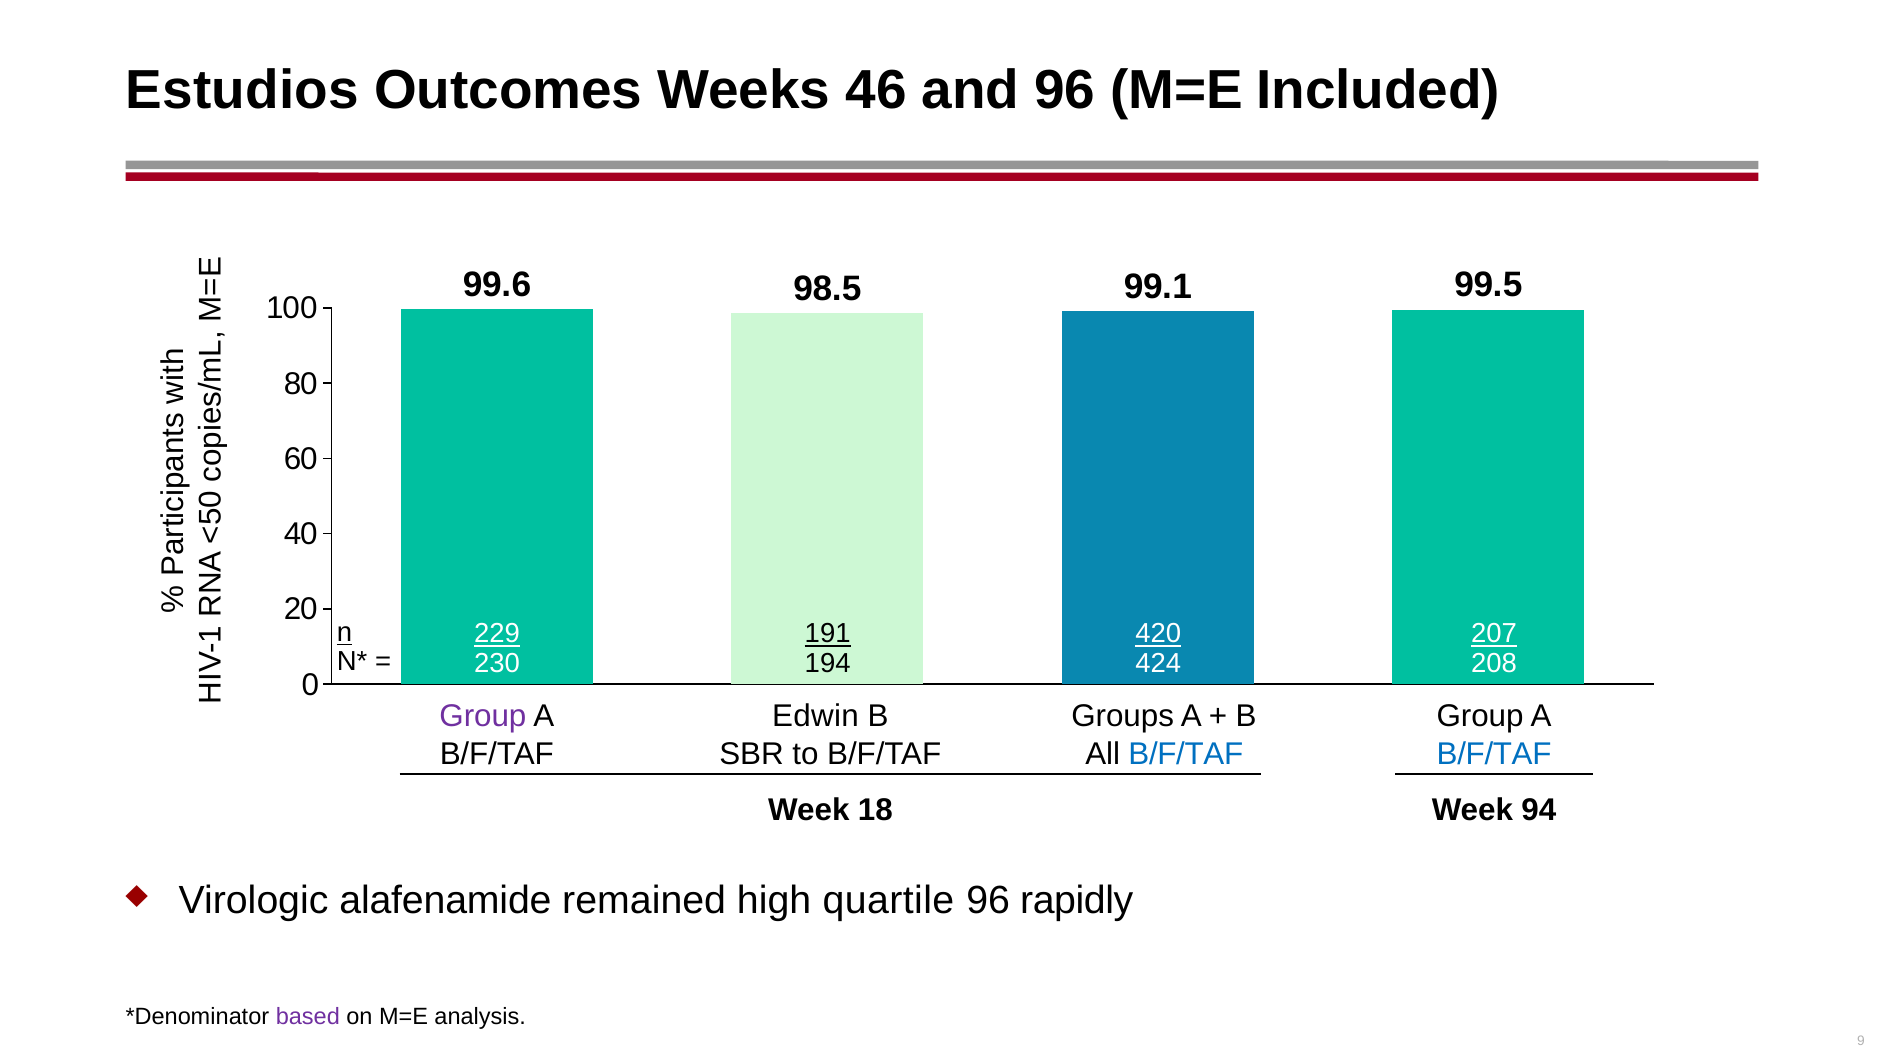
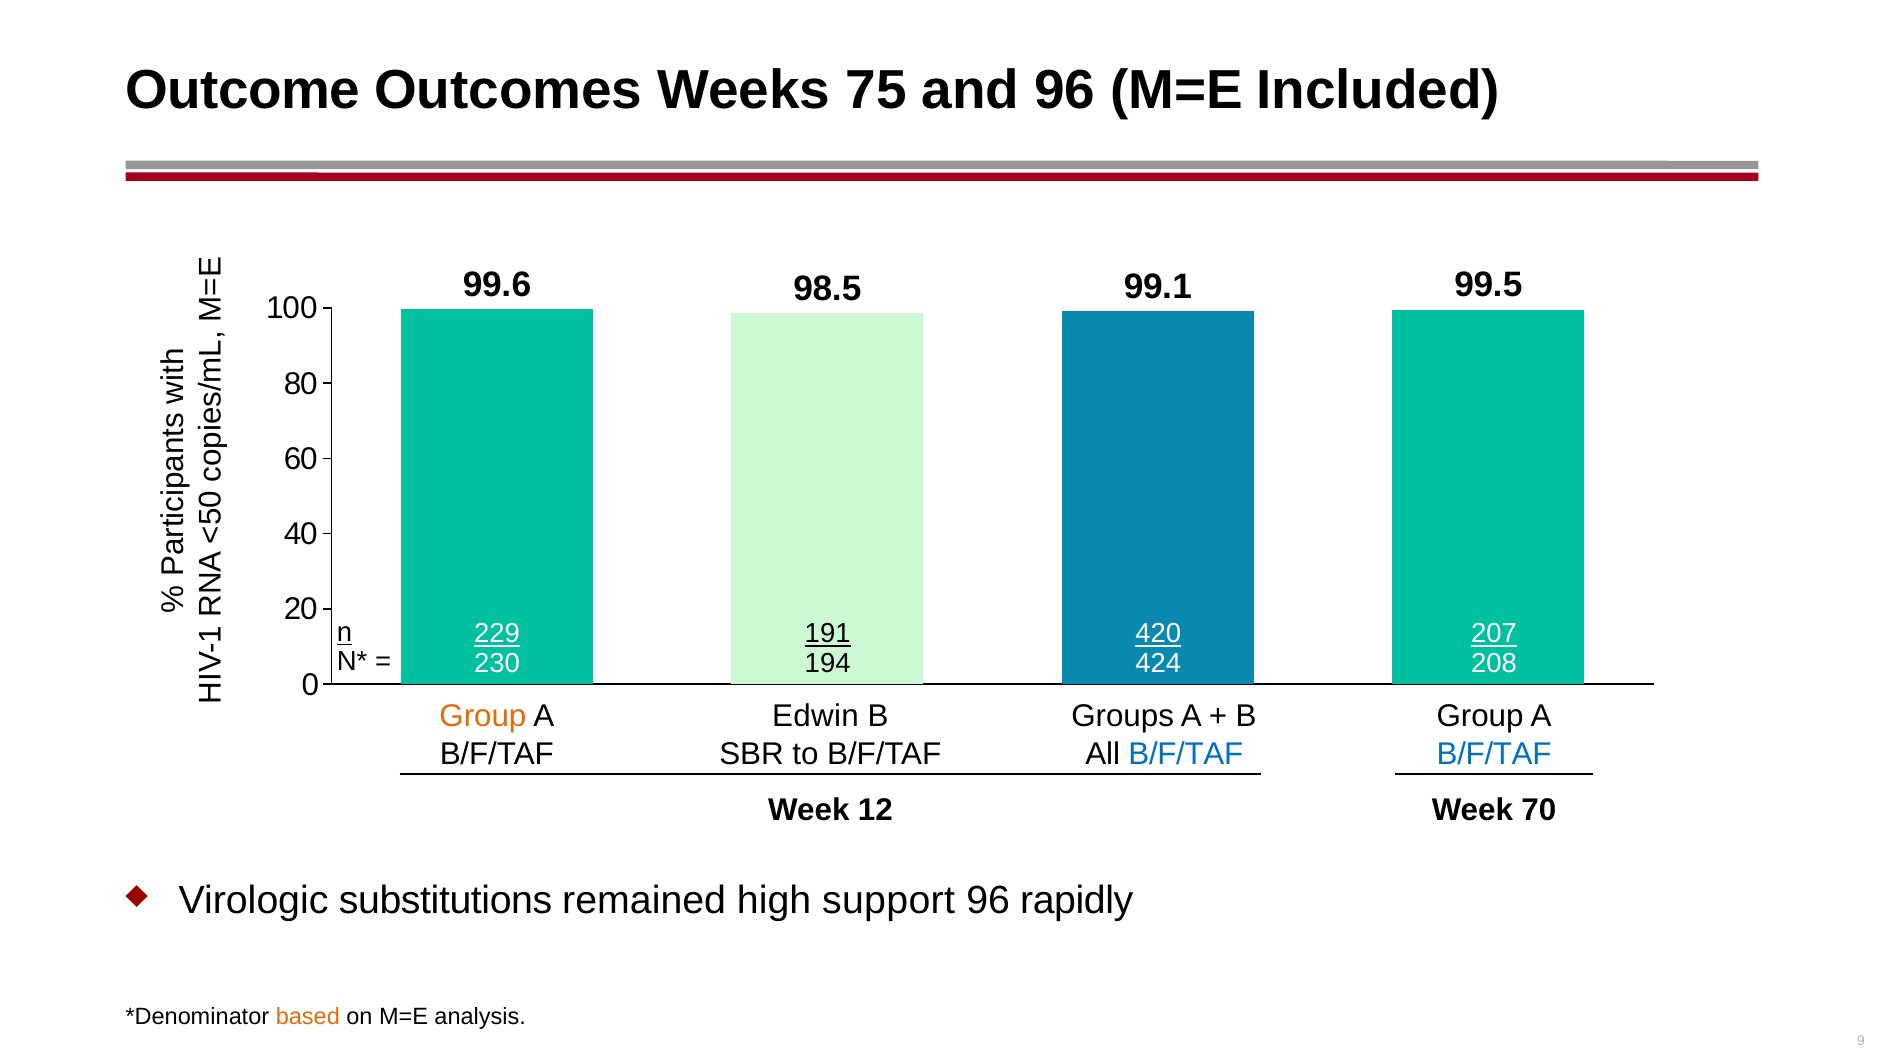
Estudios: Estudios -> Outcome (243, 91)
46: 46 -> 75 (876, 91)
Group colour: purple -> orange (483, 716)
18: 18 -> 12 (875, 810)
94: 94 -> 70 (1539, 810)
alafenamide: alafenamide -> substitutions (446, 900)
quartile: quartile -> support (889, 900)
based colour: purple -> orange (308, 1017)
